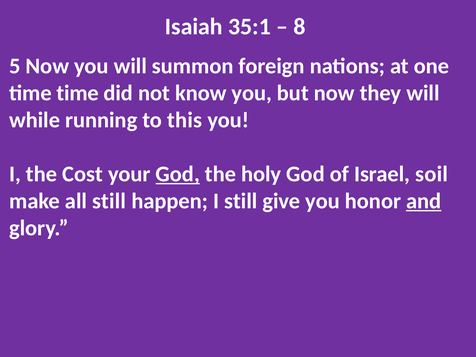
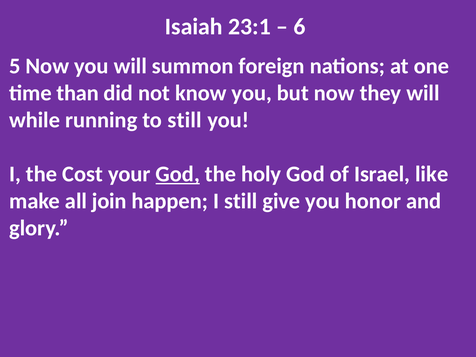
35:1: 35:1 -> 23:1 (249, 27)
8: 8 -> 6 (299, 27)
time time: time -> than (78, 93)
to this: this -> still (185, 120)
soil: soil -> like (432, 174)
all still: still -> join (109, 201)
and underline: present -> none (424, 201)
